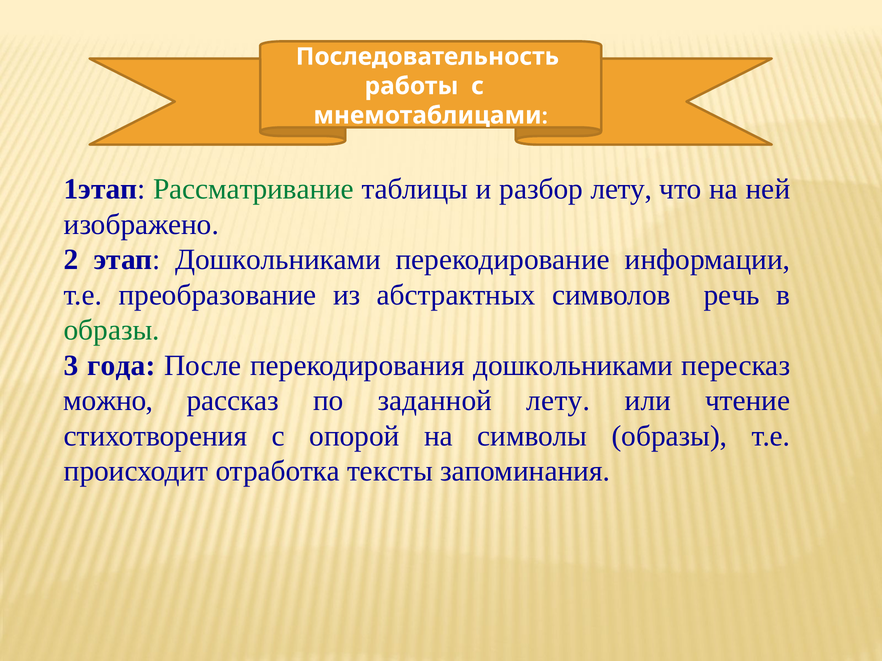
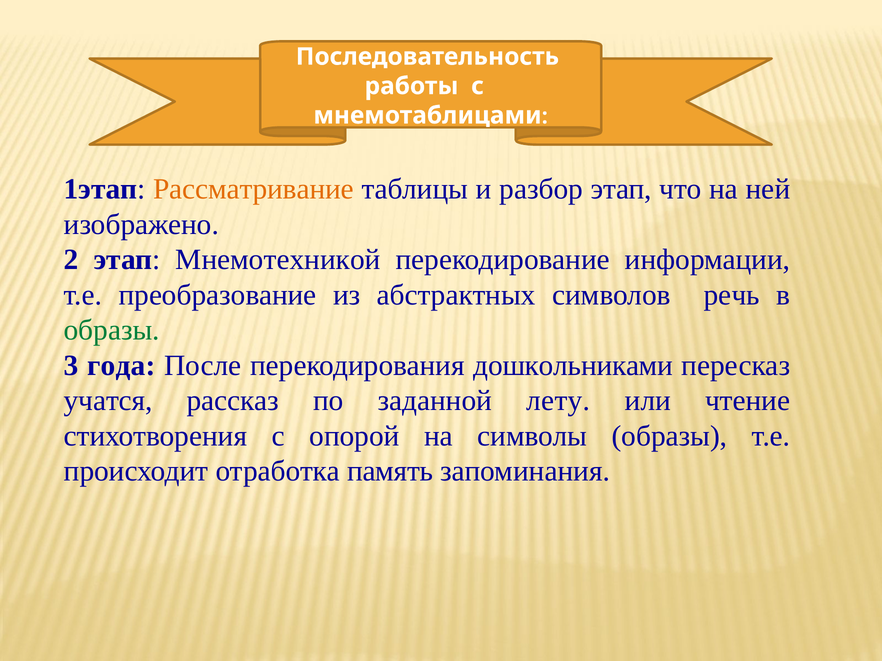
Рассматривание colour: green -> orange (254, 189)
разбор лету: лету -> этап (621, 189)
этап Дошкольниками: Дошкольниками -> Мнемотехникой (278, 260)
можно: можно -> учатся (108, 401)
тексты: тексты -> память (390, 472)
